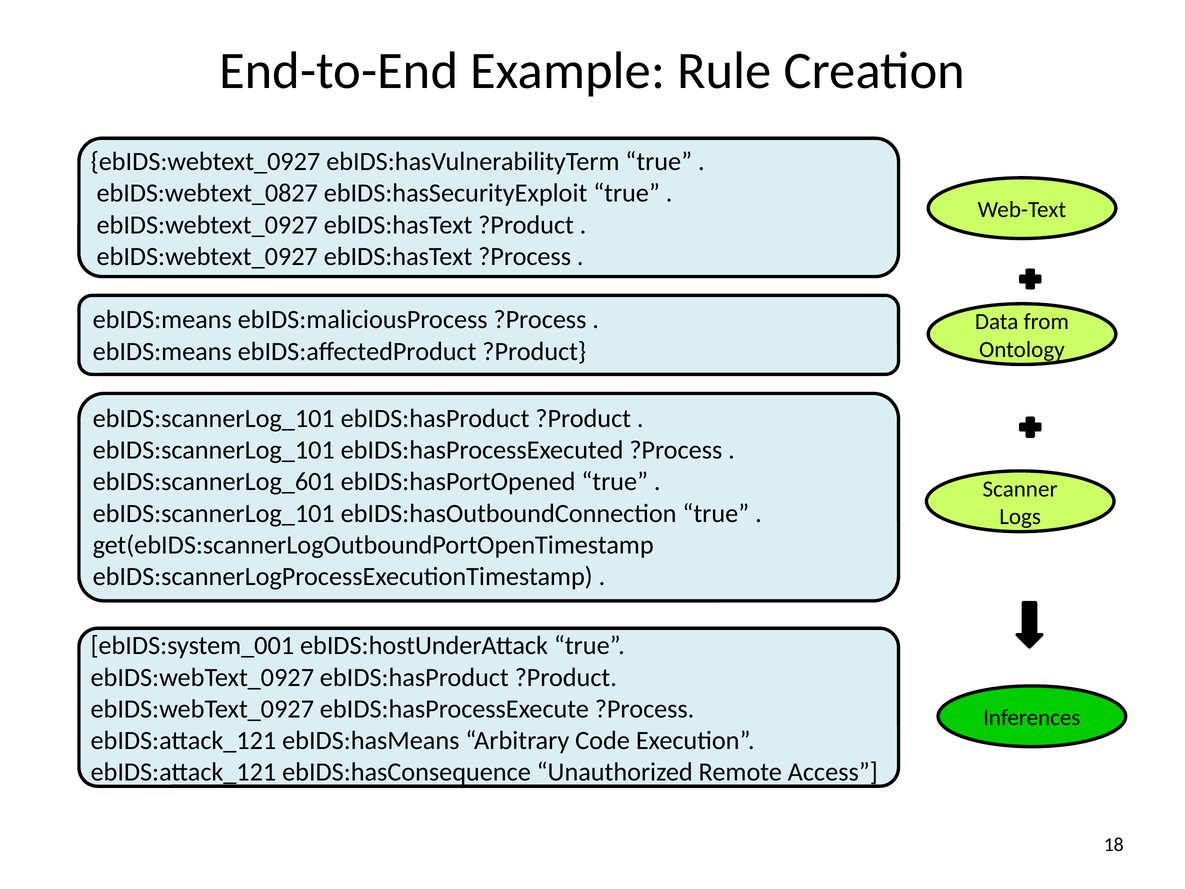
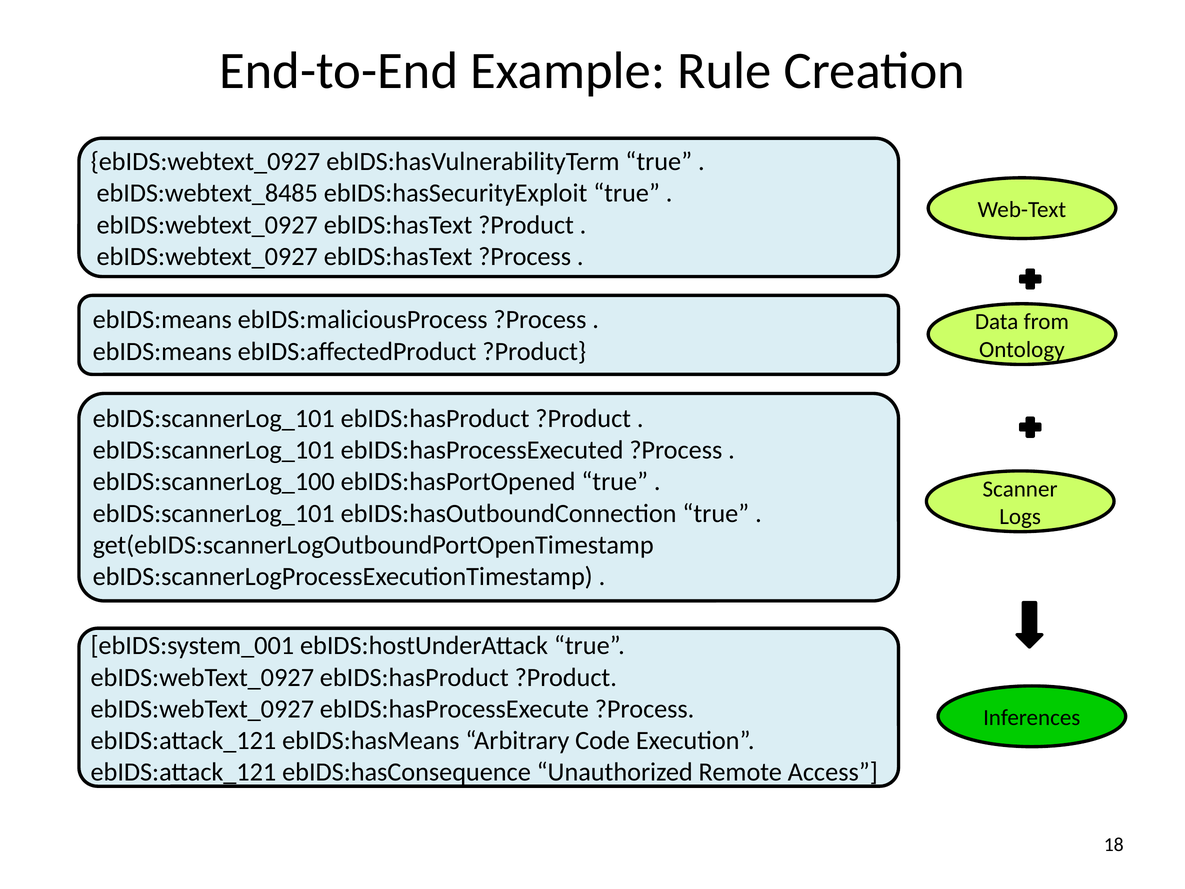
ebIDS:webtext_0827: ebIDS:webtext_0827 -> ebIDS:webtext_8485 (207, 193)
ebIDS:scannerLog_601: ebIDS:scannerLog_601 -> ebIDS:scannerLog_100 (214, 482)
